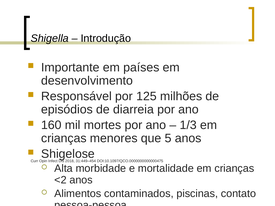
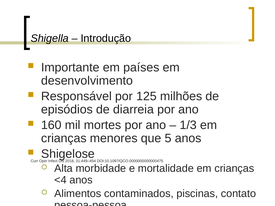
<2: <2 -> <4 (60, 180)
